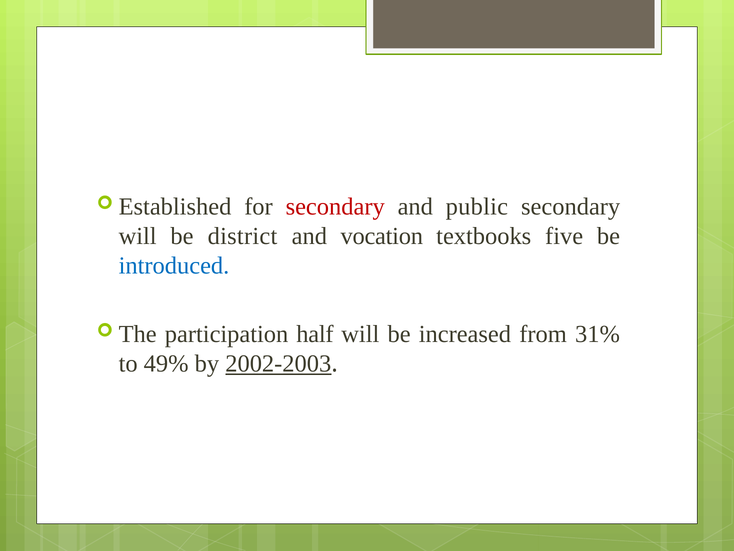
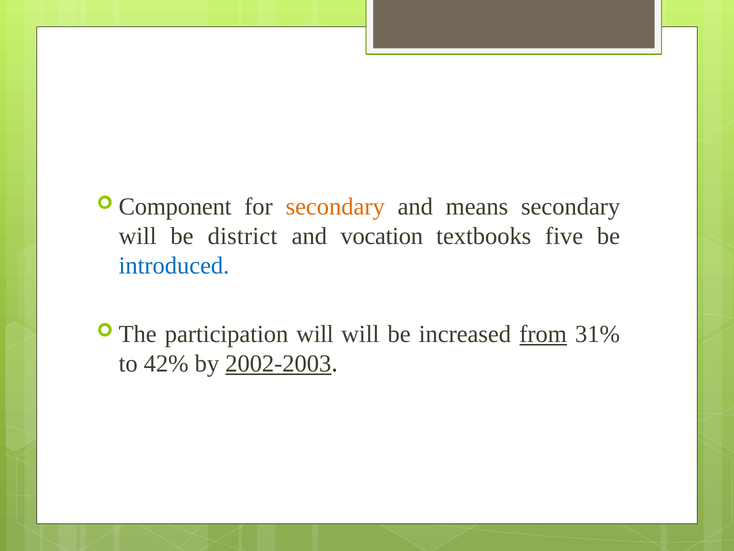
Established: Established -> Component (175, 207)
secondary colour: red -> orange (335, 207)
public: public -> means (477, 207)
participation half: half -> will (315, 334)
from underline: none -> present (543, 334)
49%: 49% -> 42% (166, 363)
